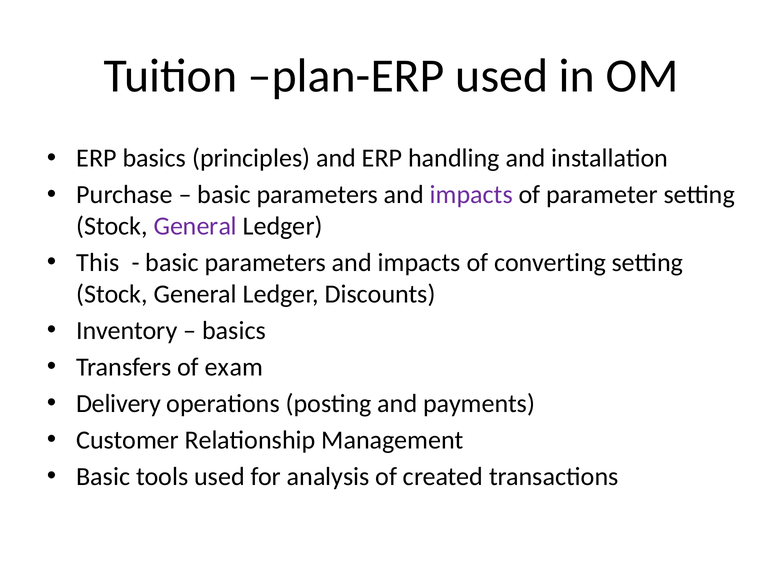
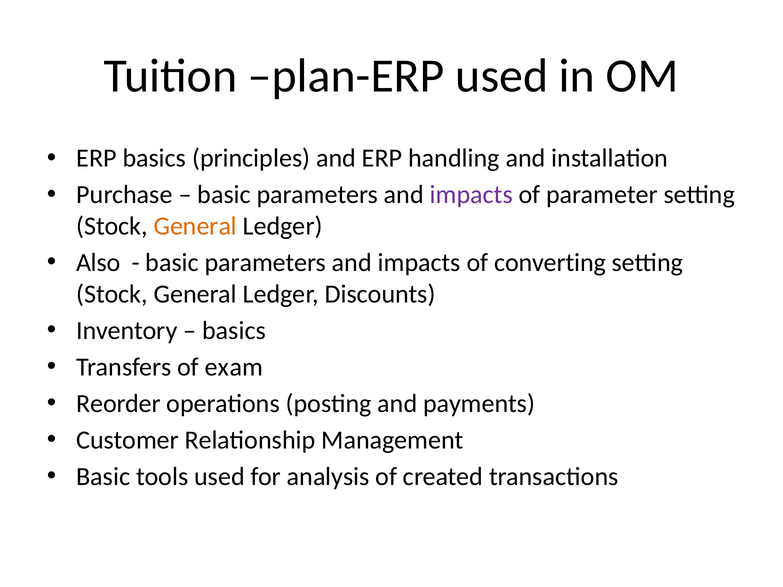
General colour: purple -> orange (195, 226)
This: This -> Also (98, 263)
Delivery: Delivery -> Reorder (119, 404)
